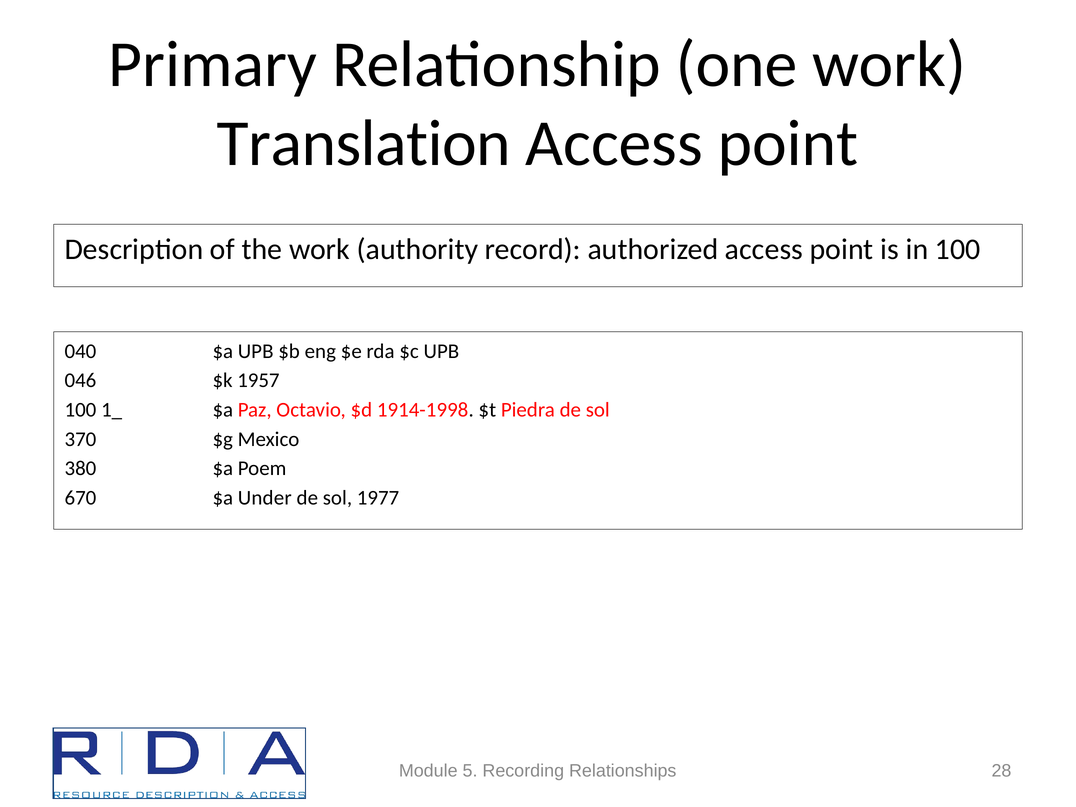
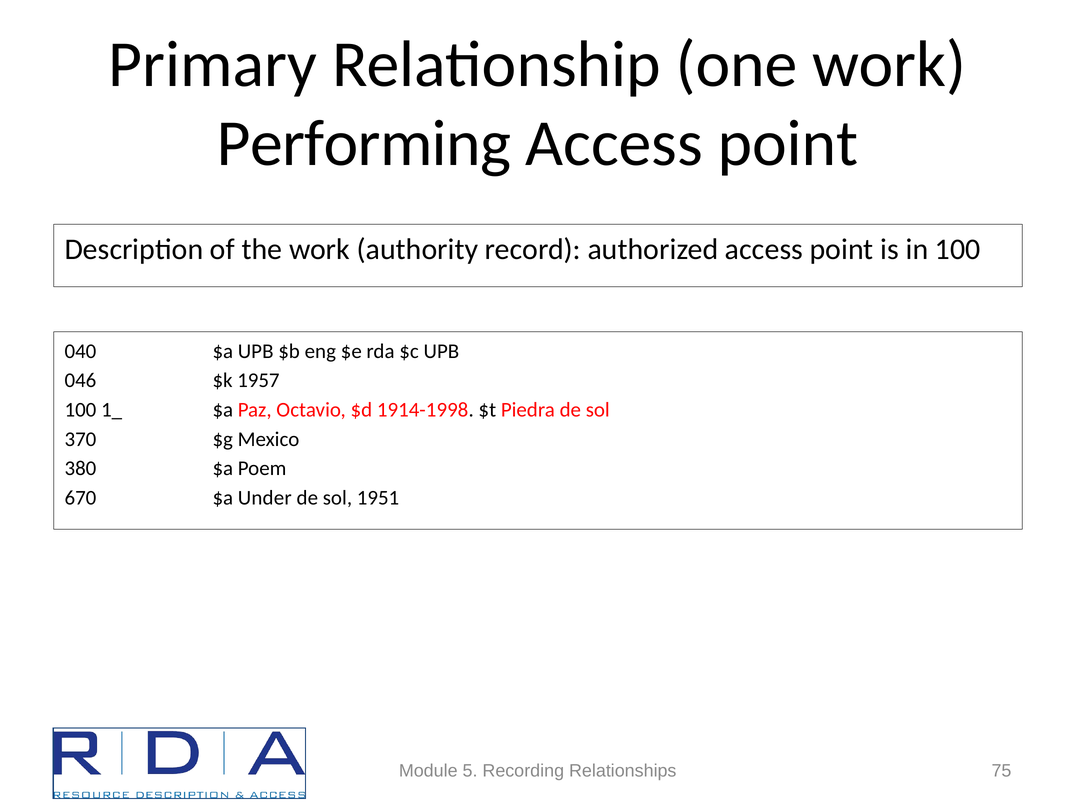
Translation: Translation -> Performing (364, 144)
1977: 1977 -> 1951 (378, 498)
28: 28 -> 75 (1001, 771)
